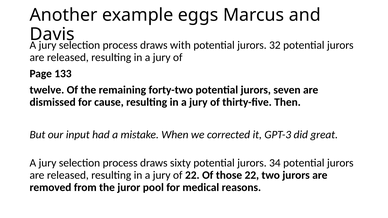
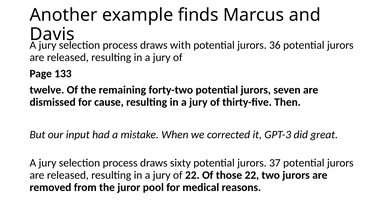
eggs: eggs -> finds (198, 15)
32: 32 -> 36 (275, 45)
34: 34 -> 37 (275, 163)
